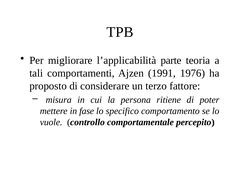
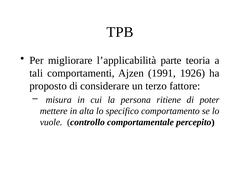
1976: 1976 -> 1926 (193, 73)
fase: fase -> alta (87, 111)
